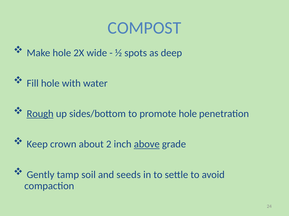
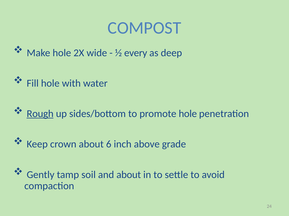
spots: spots -> every (136, 53)
2: 2 -> 6 (109, 145)
above underline: present -> none (147, 145)
and seeds: seeds -> about (129, 175)
